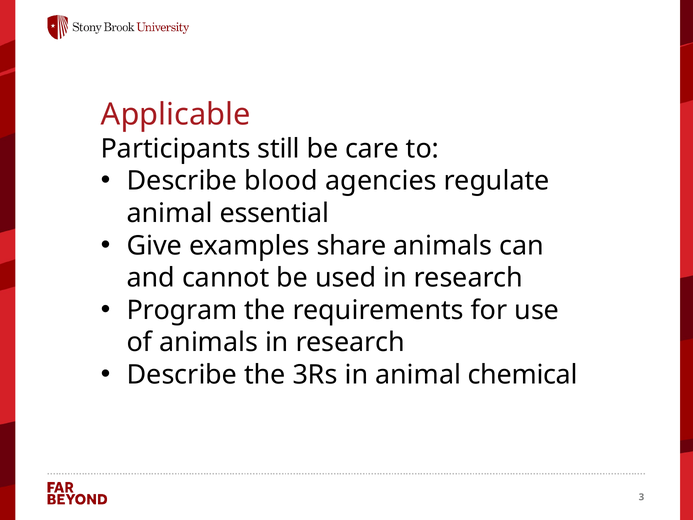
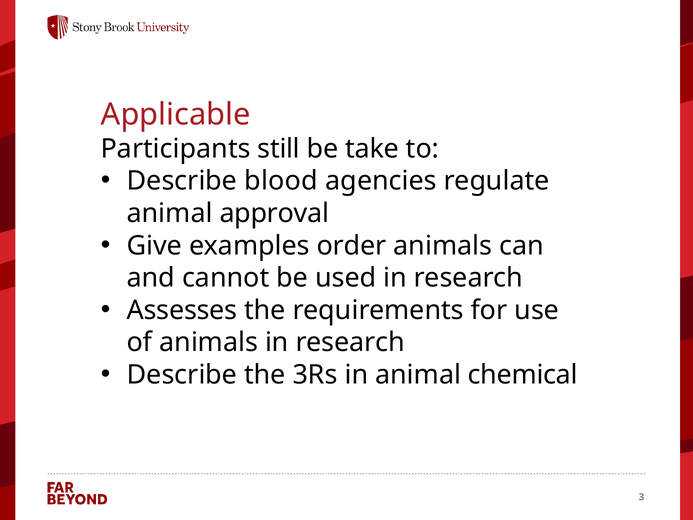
care: care -> take (372, 149)
essential: essential -> approval (274, 213)
share: share -> order (352, 245)
Program: Program -> Assesses (182, 310)
